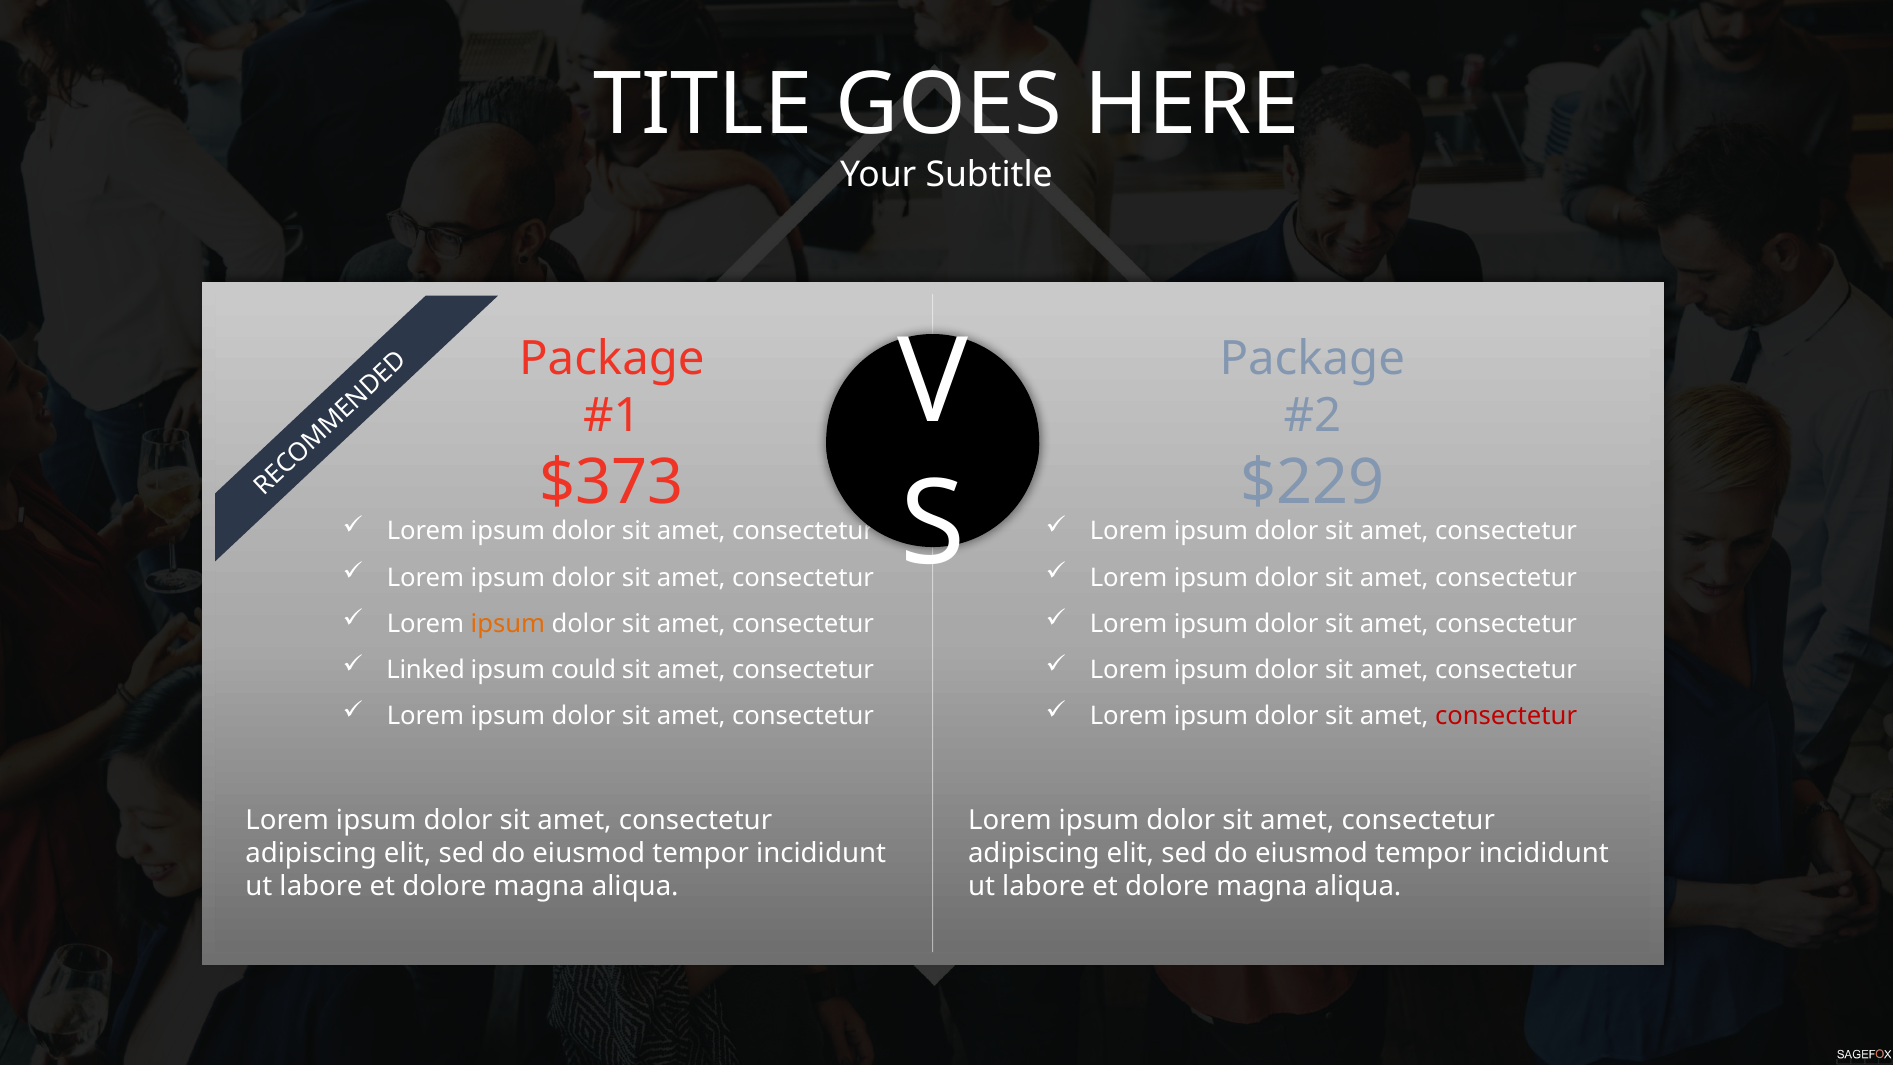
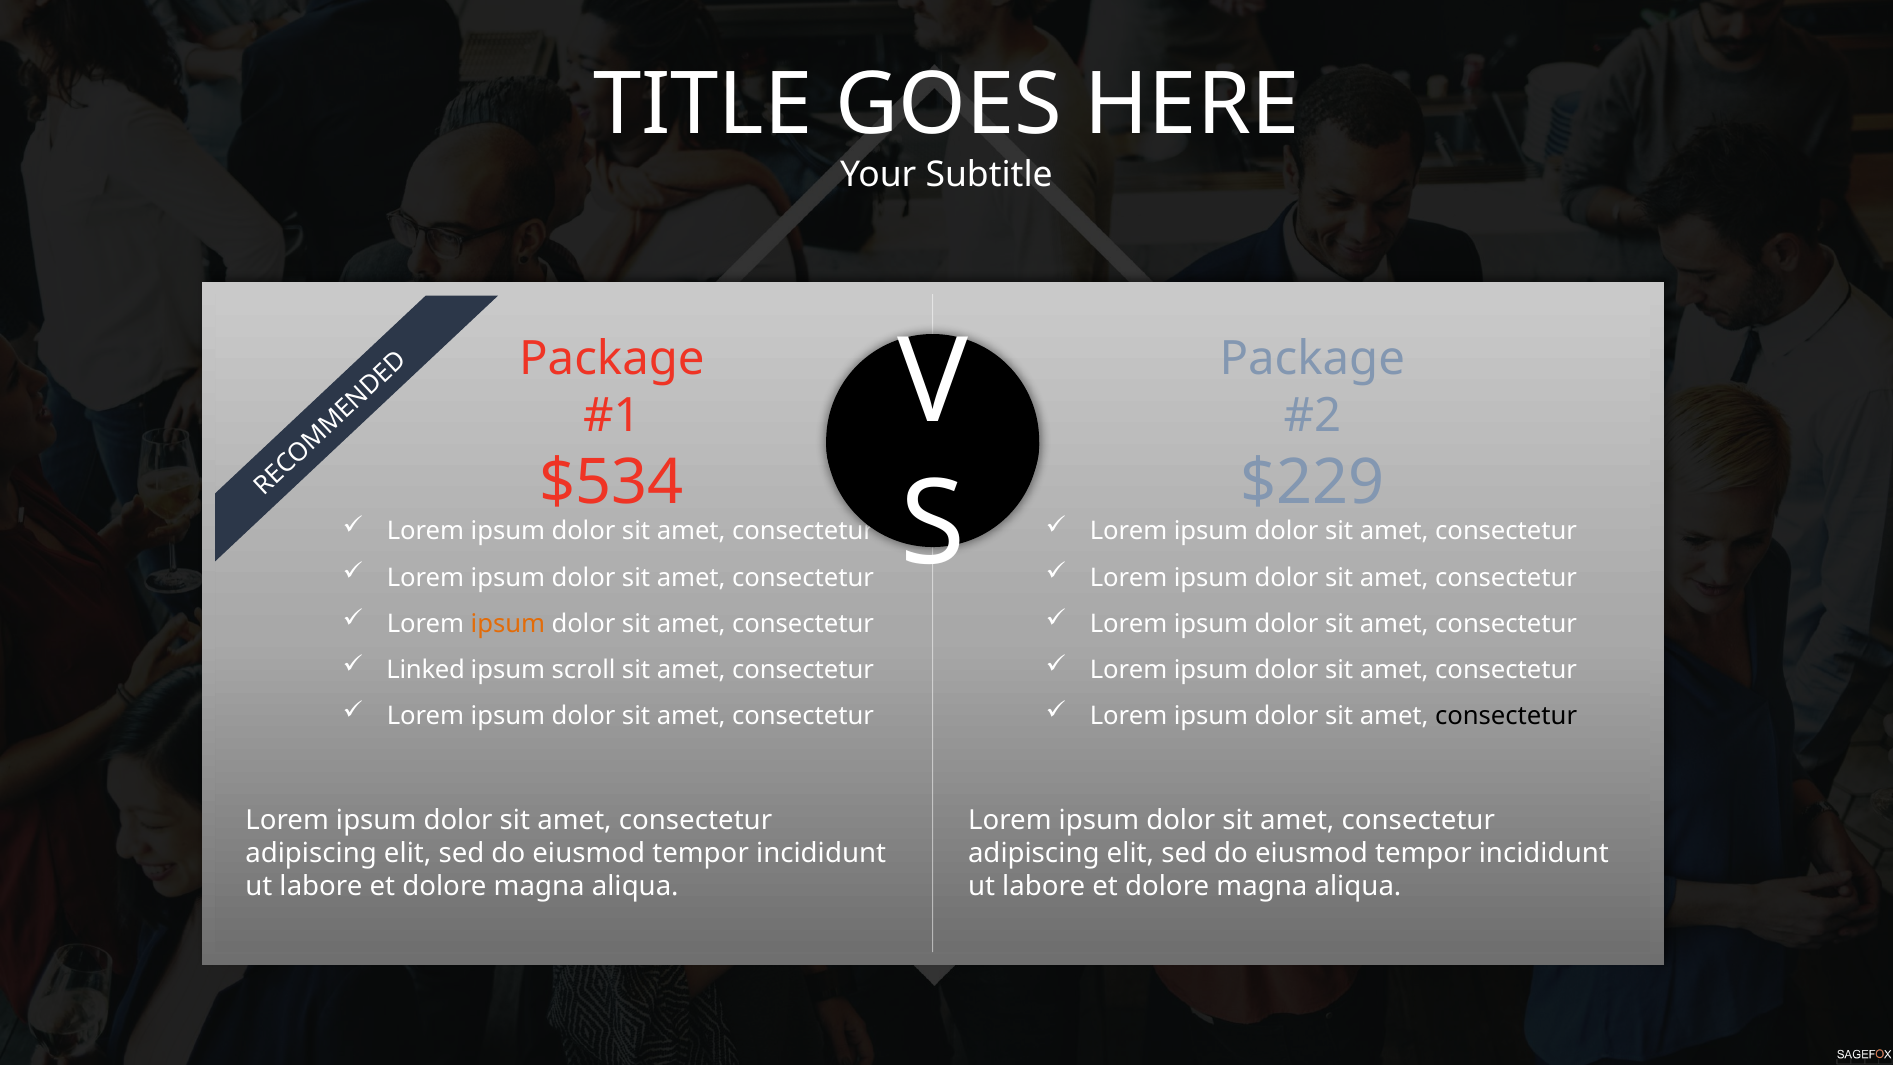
$373: $373 -> $534 (612, 483)
could: could -> scroll (584, 670)
consectetur colour: red -> black (1506, 716)
